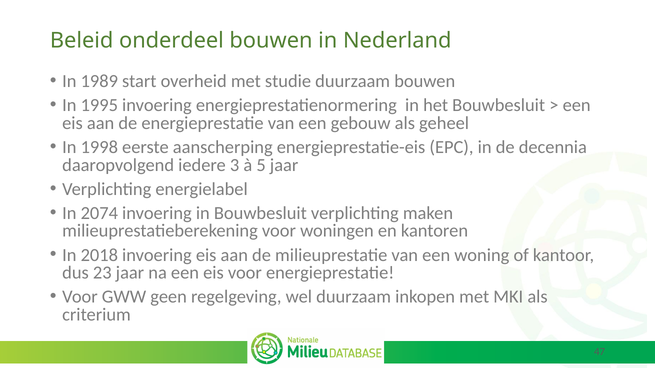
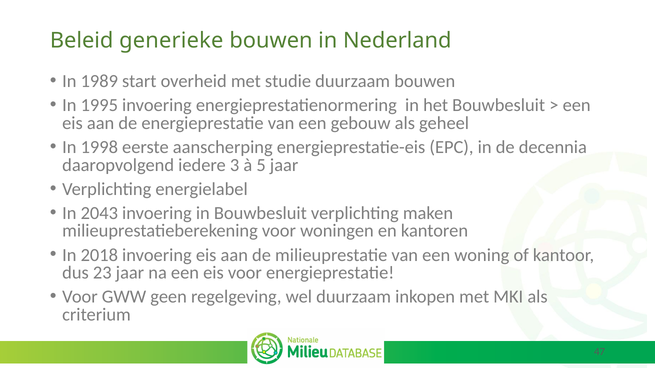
onderdeel: onderdeel -> generieke (171, 41)
2074: 2074 -> 2043 (99, 213)
